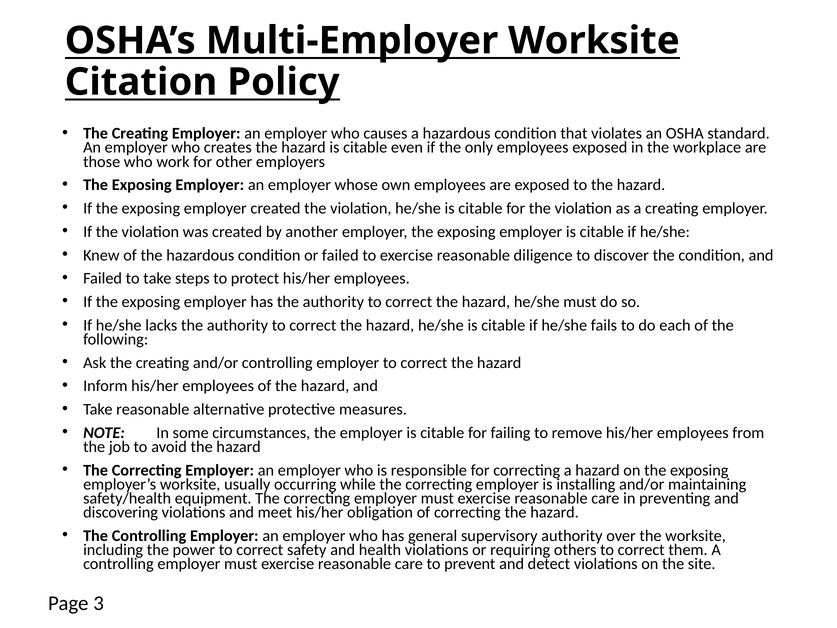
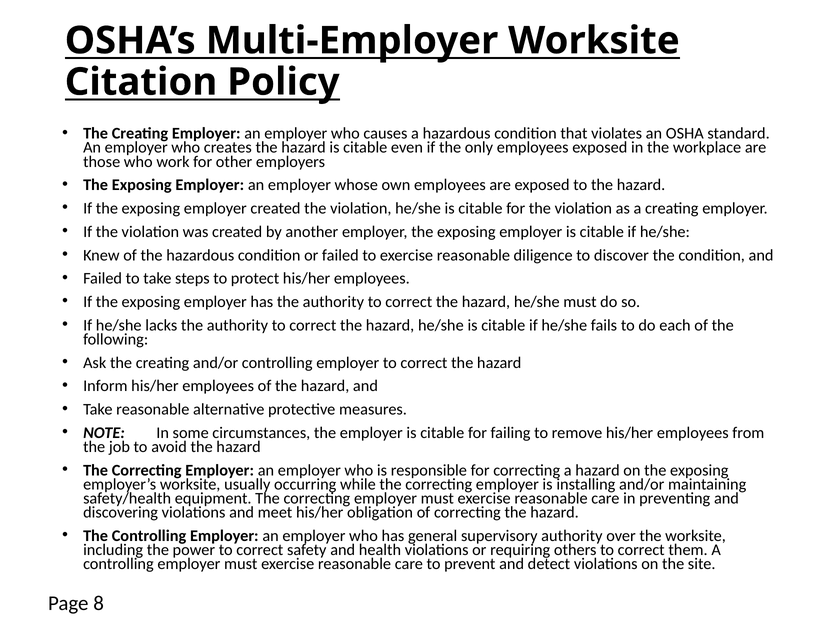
3: 3 -> 8 (99, 603)
